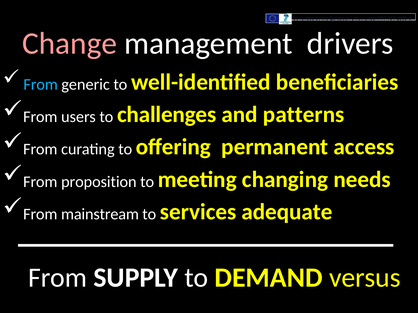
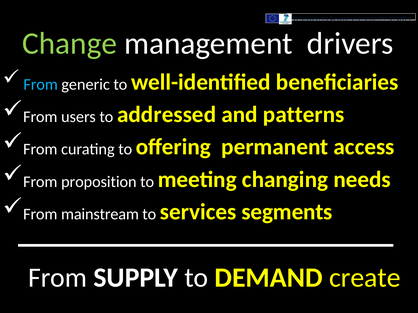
Change colour: pink -> light green (70, 44)
challenges: challenges -> addressed (167, 115)
adequate: adequate -> segments (287, 212)
versus: versus -> create (365, 278)
